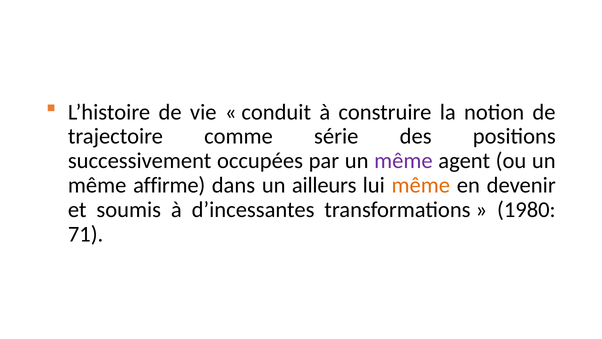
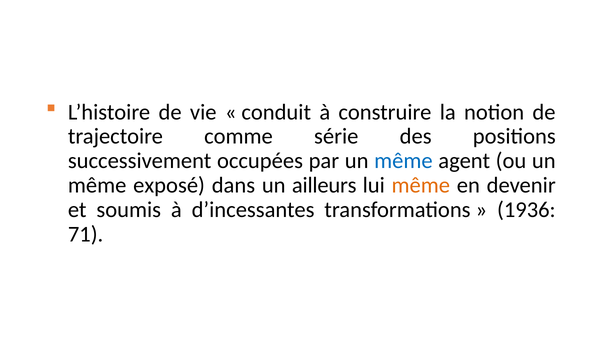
même colour: purple -> blue (403, 161)
affirme: affirme -> exposé (169, 185)
1980: 1980 -> 1936 (526, 210)
